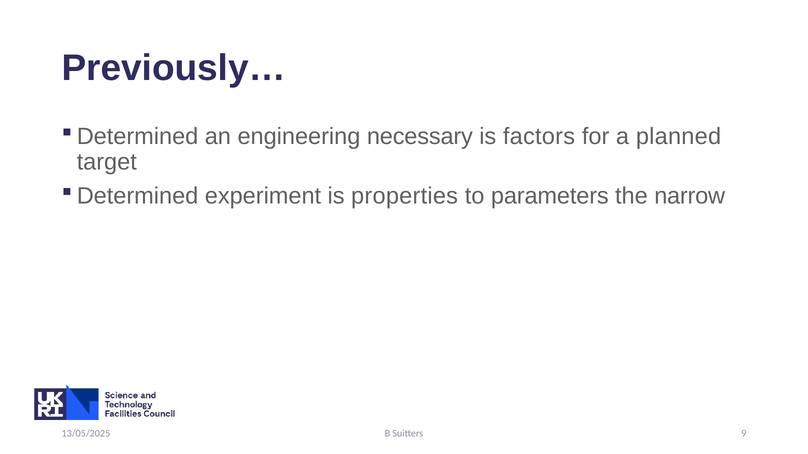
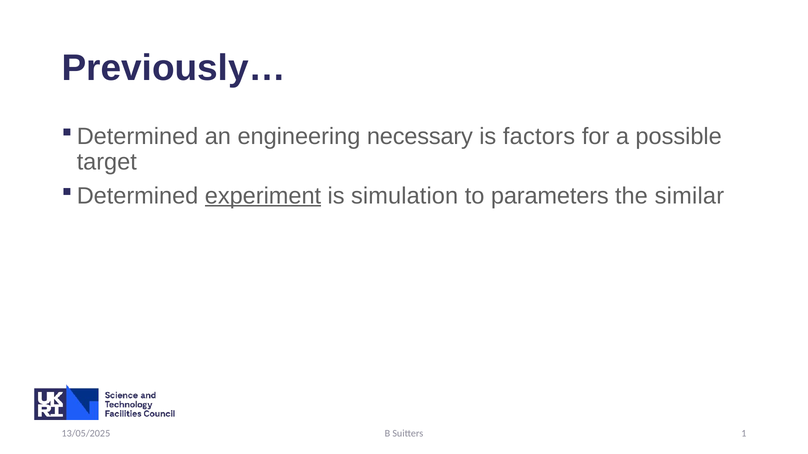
planned: planned -> possible (679, 137)
experiment underline: none -> present (263, 196)
properties: properties -> simulation (405, 196)
narrow: narrow -> similar (689, 196)
9: 9 -> 1 (744, 434)
